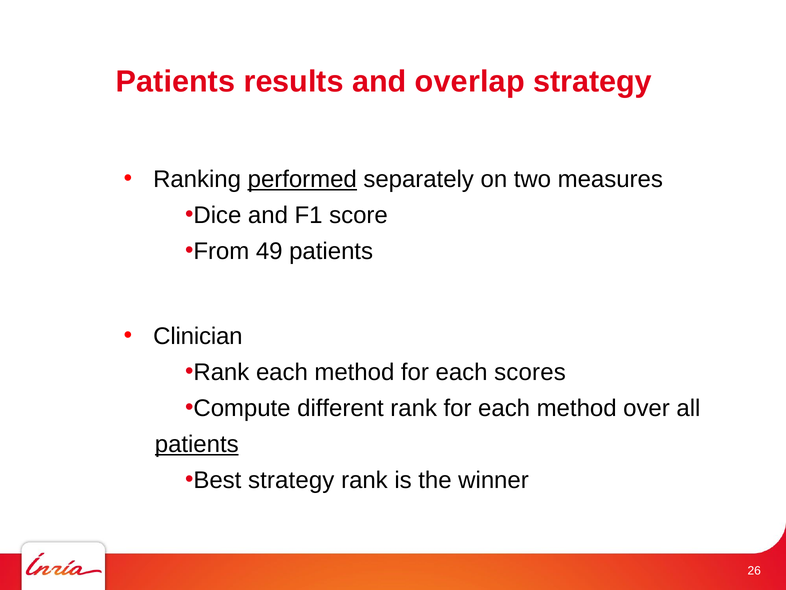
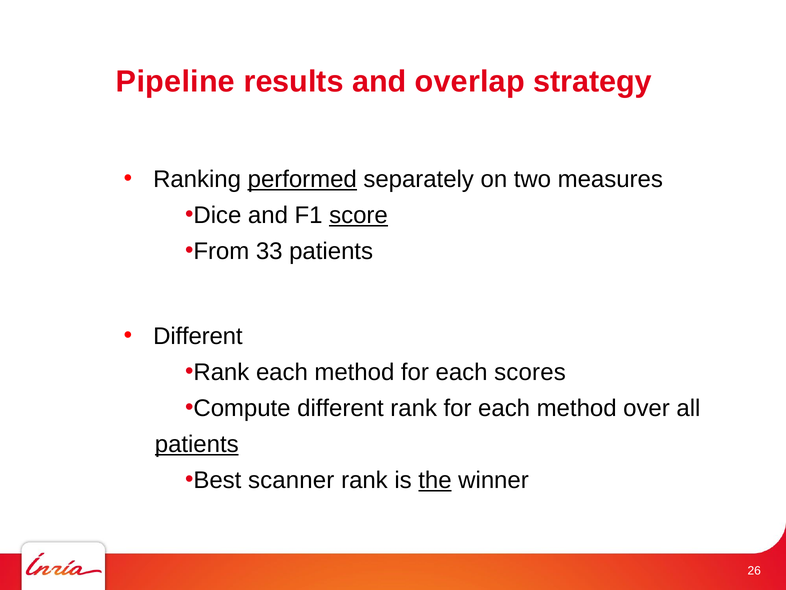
Patients: Patients -> Pipeline (175, 81)
score underline: none -> present (358, 215)
49: 49 -> 33 (269, 251)
Clinician: Clinician -> Different (198, 336)
Best strategy: strategy -> scanner (291, 480)
the underline: none -> present (435, 480)
